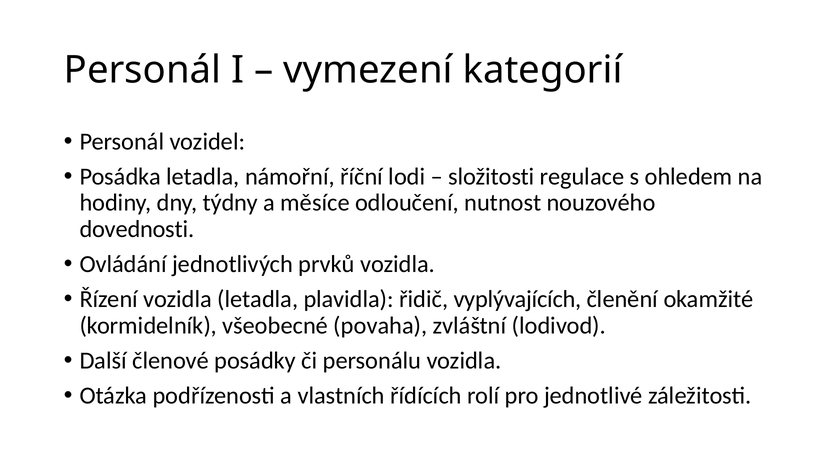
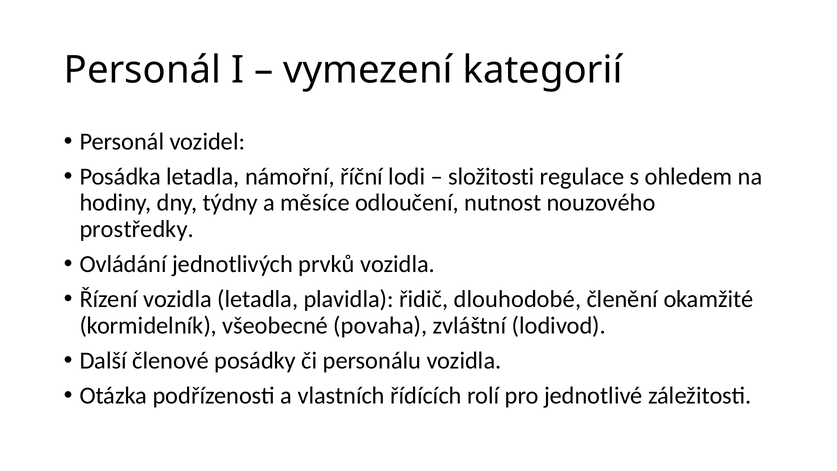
dovednosti: dovednosti -> prostředky (137, 229)
vyplývajících: vyplývajících -> dlouhodobé (517, 299)
